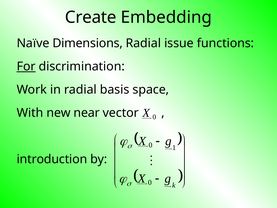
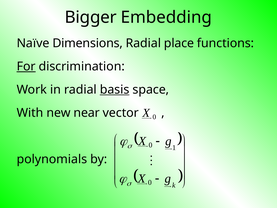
Create: Create -> Bigger (91, 17)
issue: issue -> place (179, 43)
basis underline: none -> present (115, 90)
introduction: introduction -> polynomials (52, 159)
